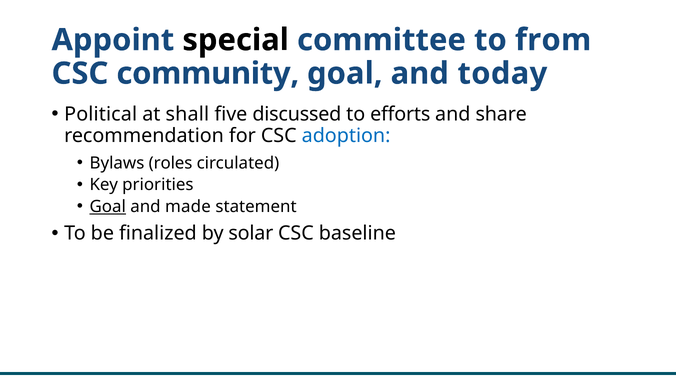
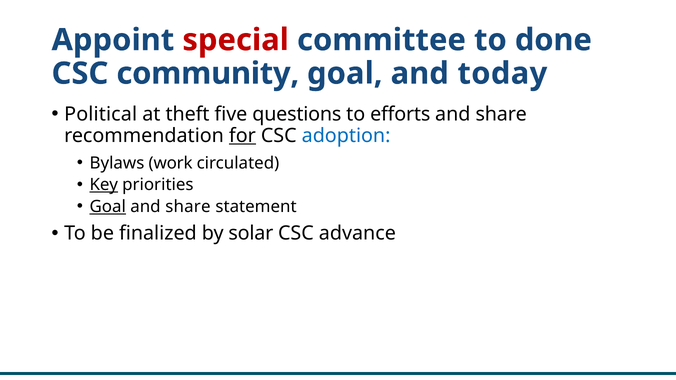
special colour: black -> red (236, 40)
from: from -> done (553, 40)
shall: shall -> theft (187, 114)
discussed: discussed -> questions (297, 114)
for underline: none -> present (242, 136)
roles: roles -> work (171, 163)
Key underline: none -> present (104, 185)
made: made -> share (188, 207)
baseline: baseline -> advance (357, 233)
